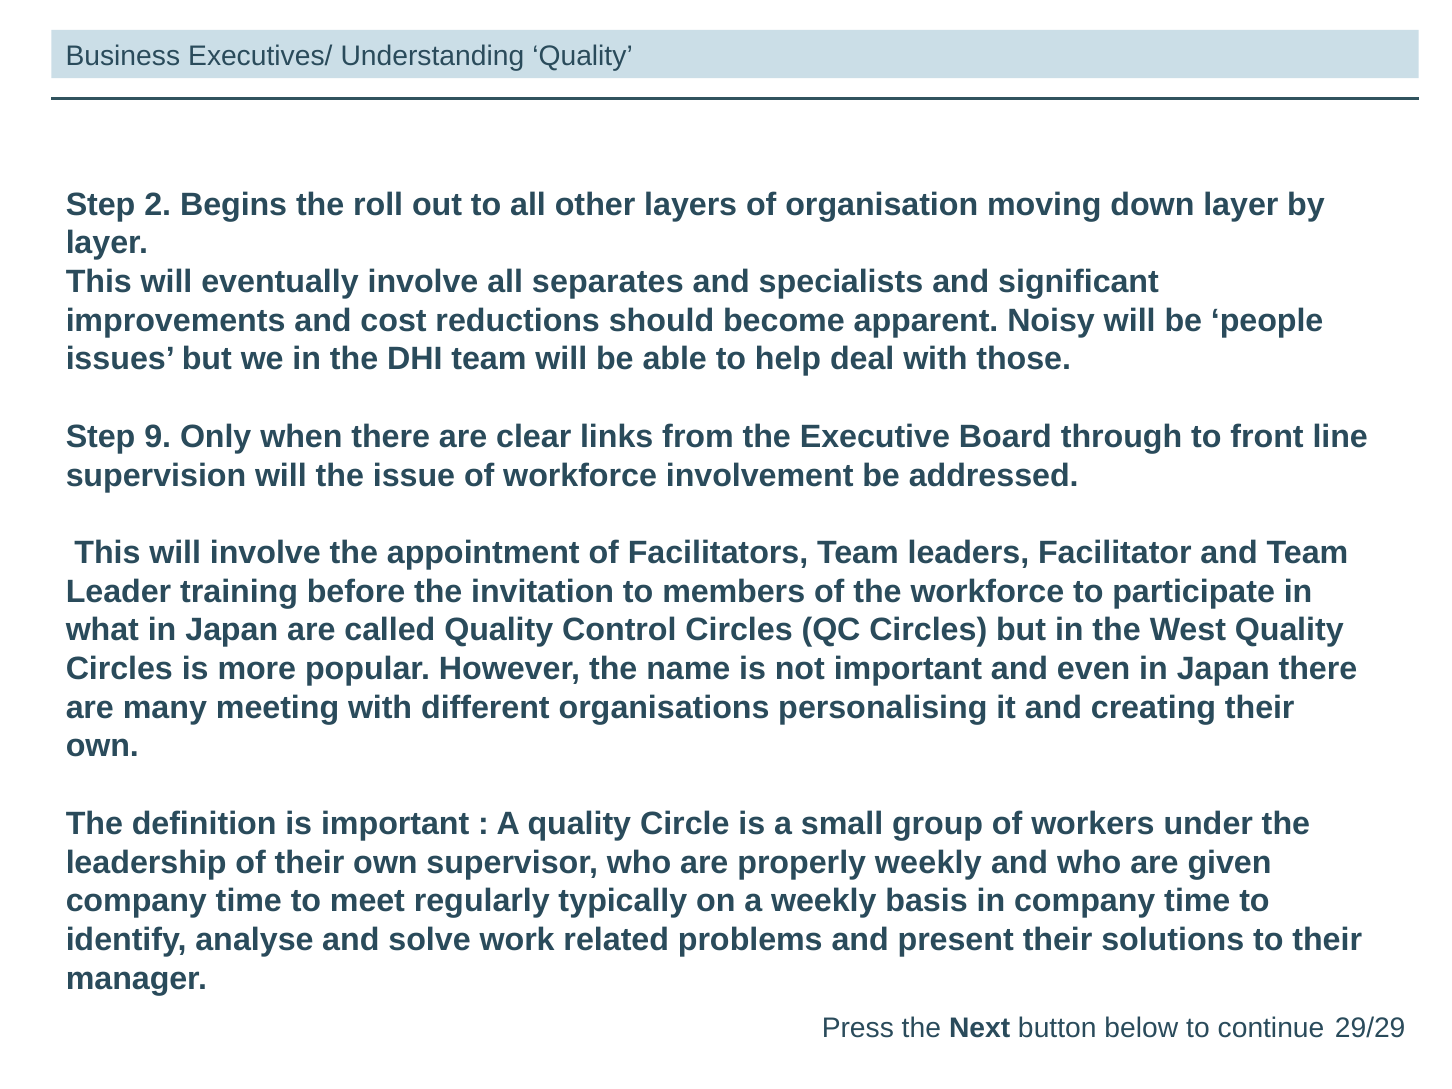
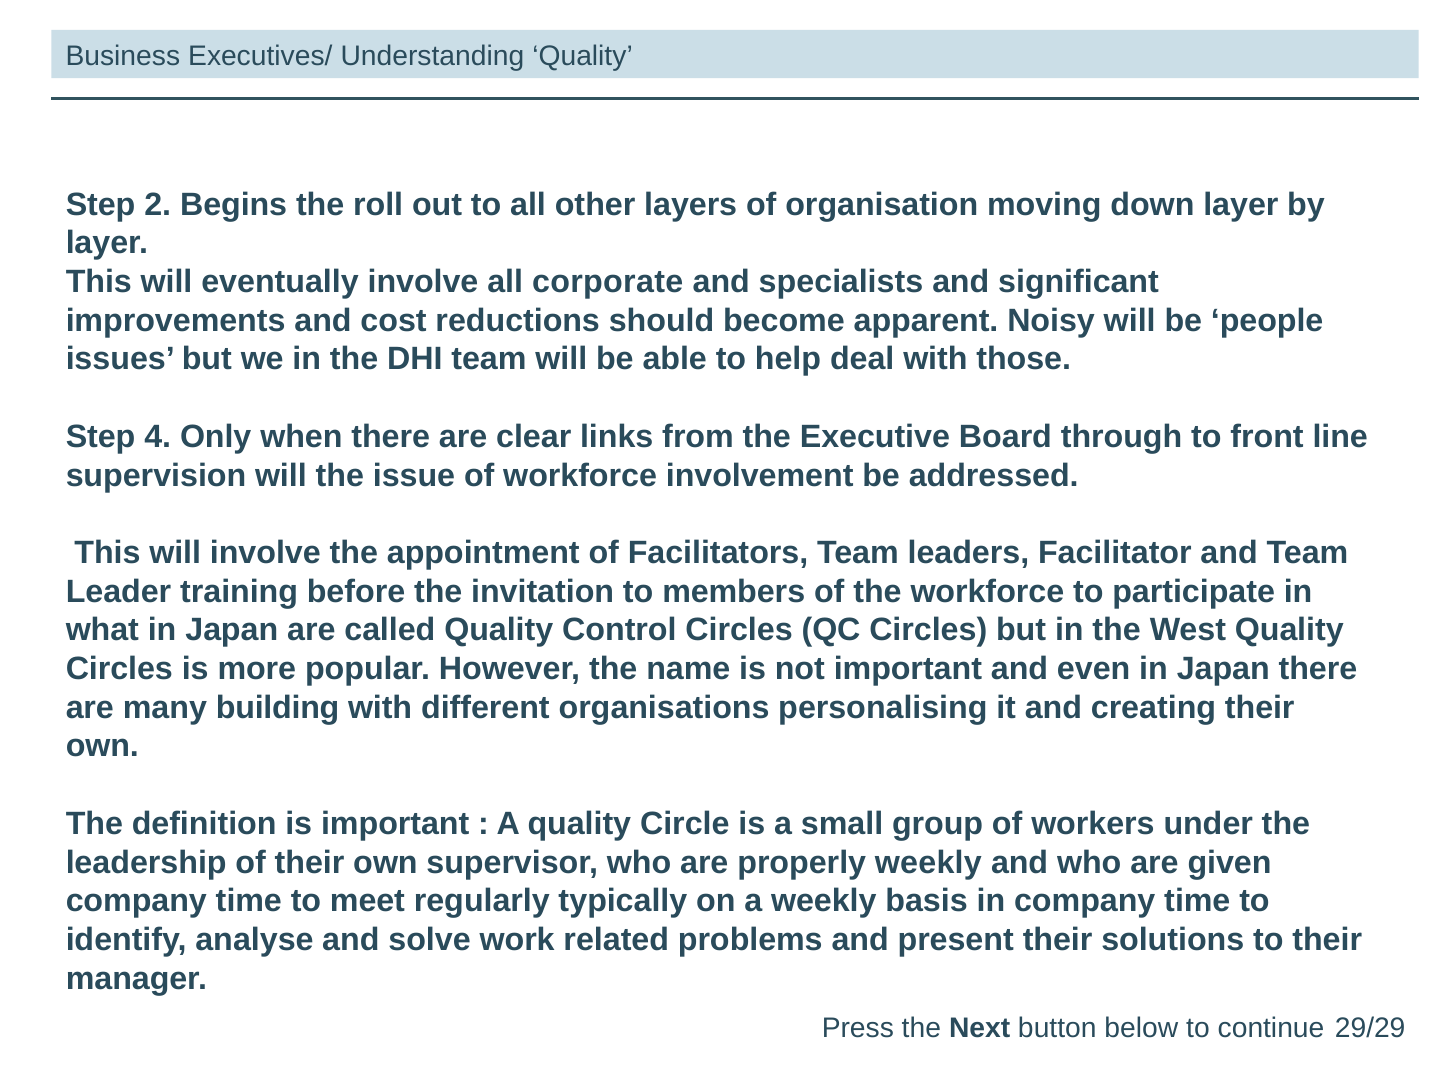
separates: separates -> corporate (608, 282)
9: 9 -> 4 (158, 437)
meeting: meeting -> building (278, 708)
